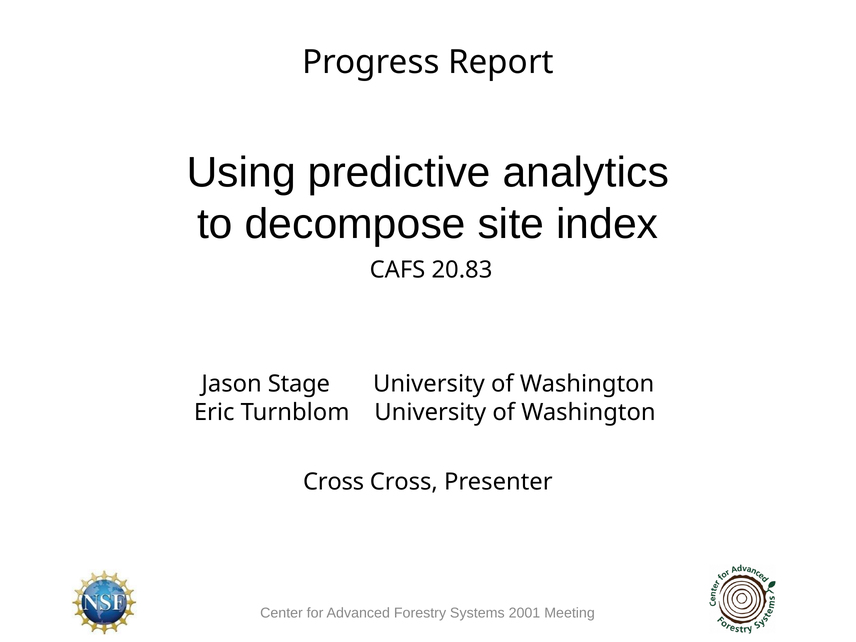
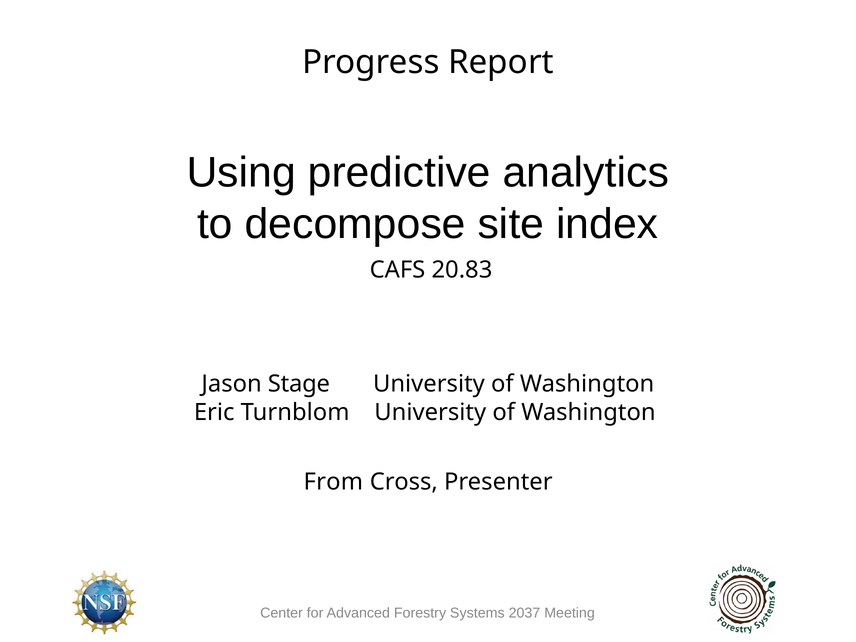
Cross: Cross -> From (333, 482)
2001: 2001 -> 2037 (524, 613)
